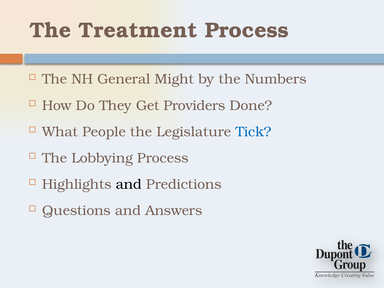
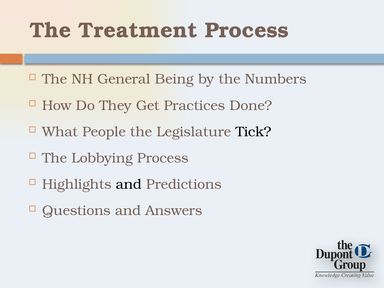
Might: Might -> Being (174, 79)
Providers: Providers -> Practices (194, 105)
Tick colour: blue -> black (253, 132)
